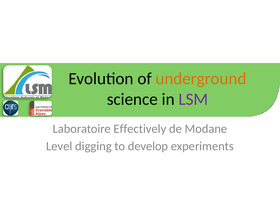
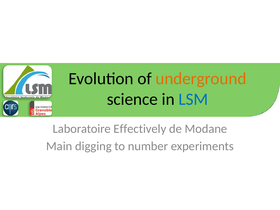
LSM colour: purple -> blue (193, 99)
Level: Level -> Main (59, 146)
develop: develop -> number (148, 146)
